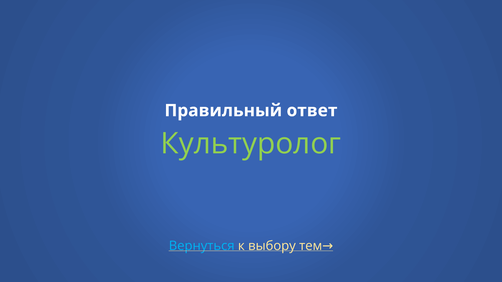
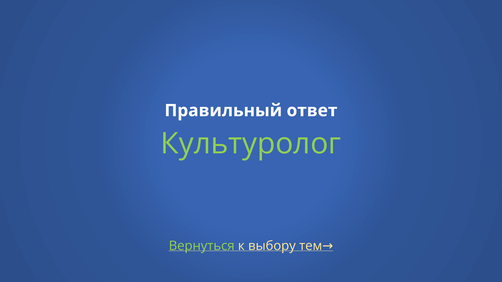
Вернуться colour: light blue -> light green (202, 246)
